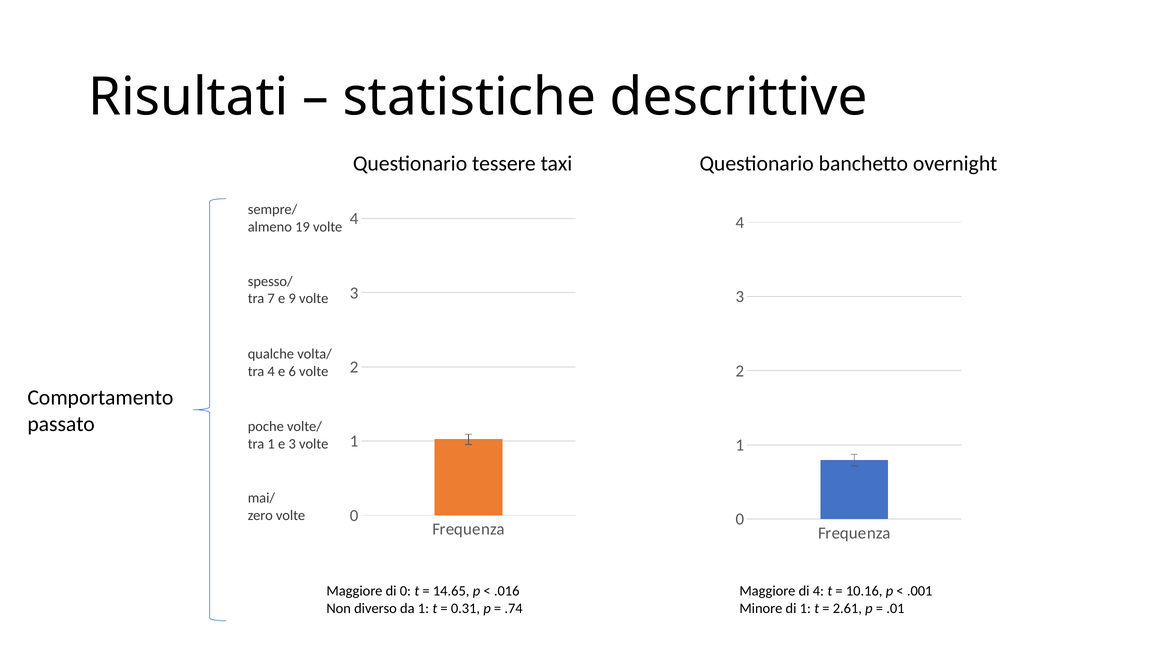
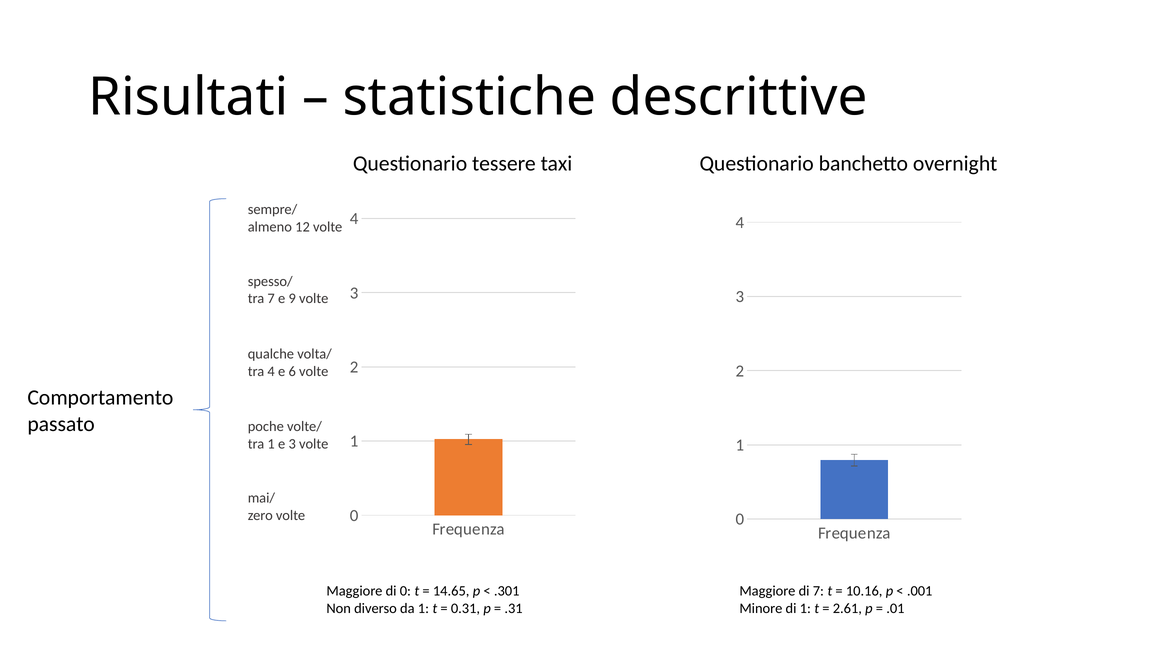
19: 19 -> 12 (303, 227)
.016: .016 -> .301 (507, 590)
di 4: 4 -> 7 (818, 590)
.74: .74 -> .31 (514, 608)
